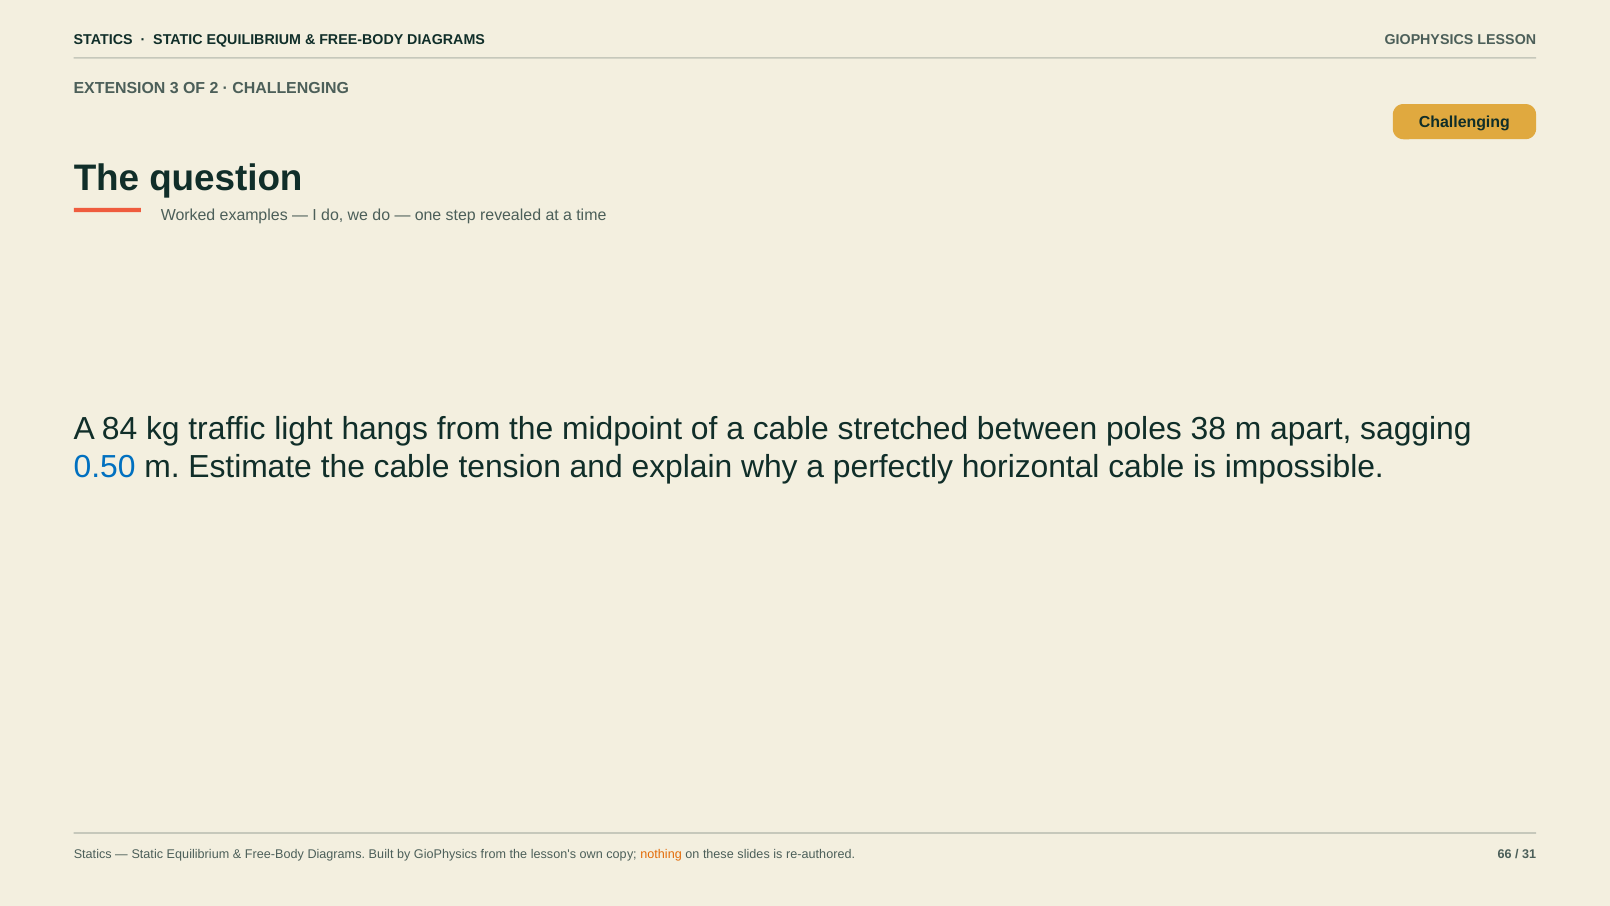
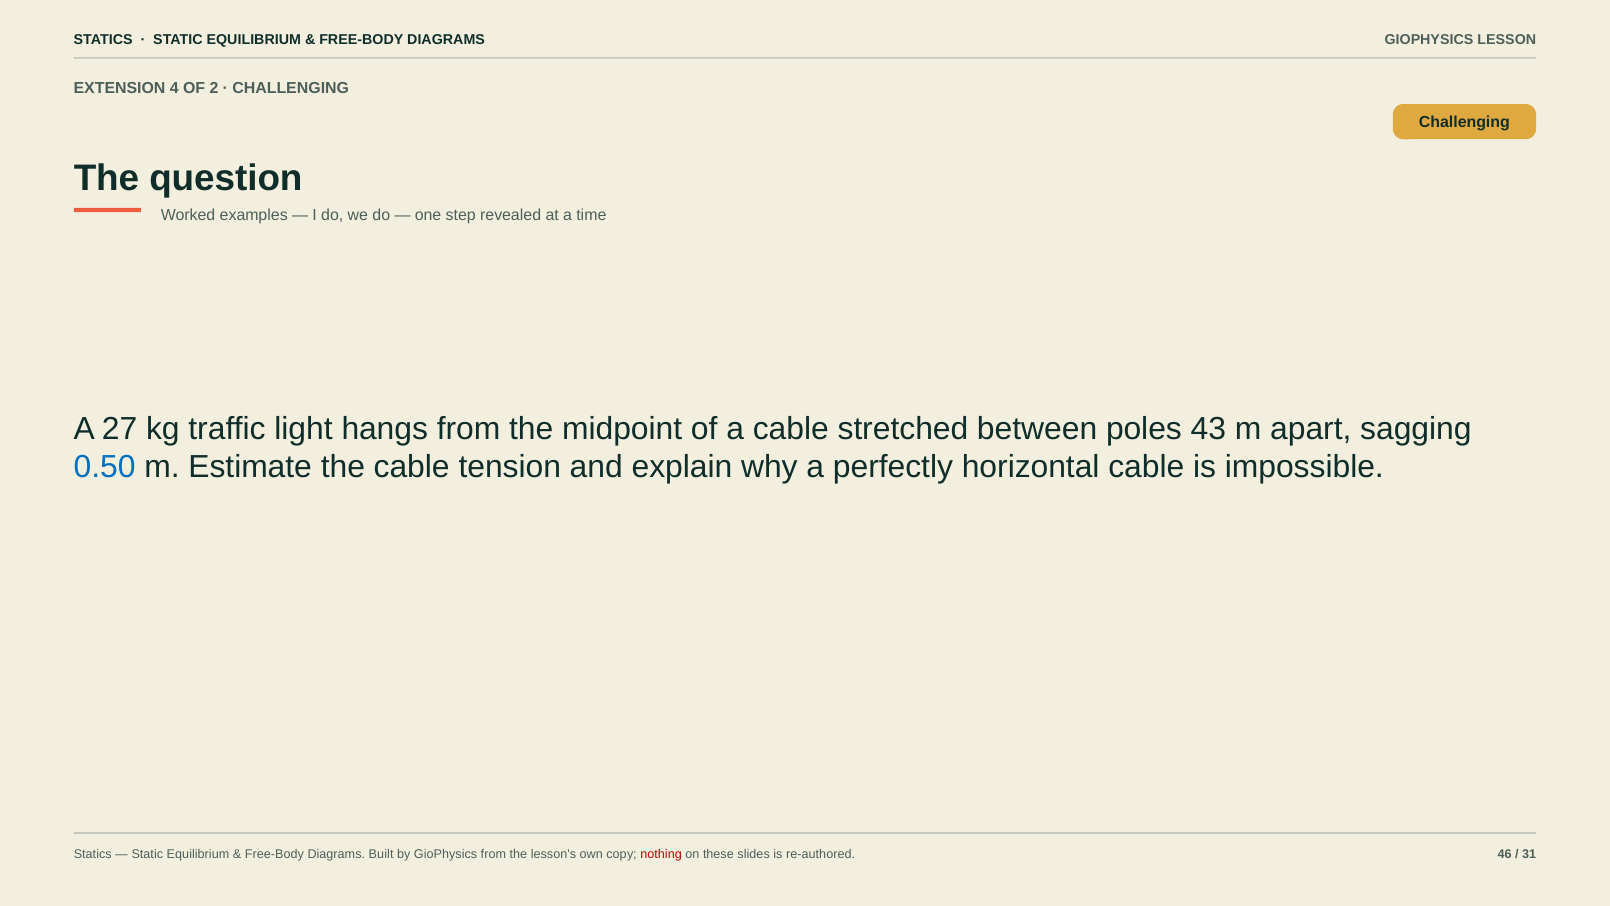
3: 3 -> 4 (174, 88)
84: 84 -> 27 (120, 429)
38: 38 -> 43 (1208, 429)
nothing colour: orange -> red (661, 854)
66: 66 -> 46 (1505, 854)
